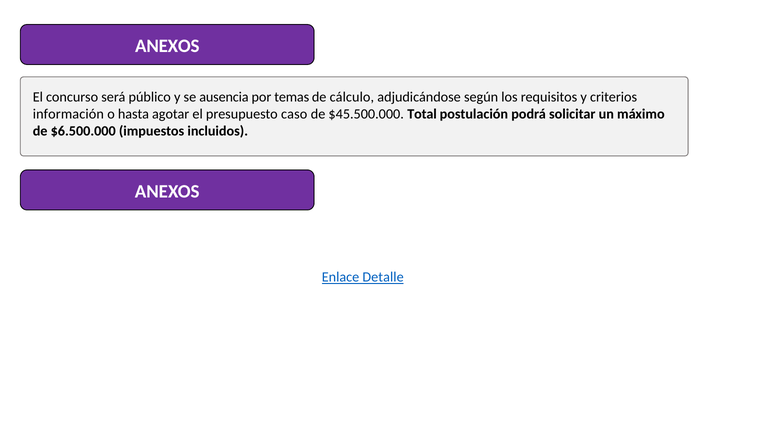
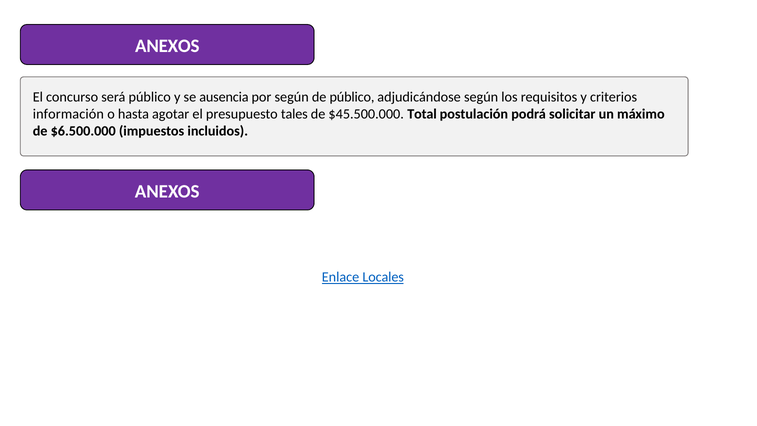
por temas: temas -> según (292, 97)
de cálculo: cálculo -> público (352, 97)
caso: caso -> tales (294, 114)
Detalle: Detalle -> Locales (383, 277)
